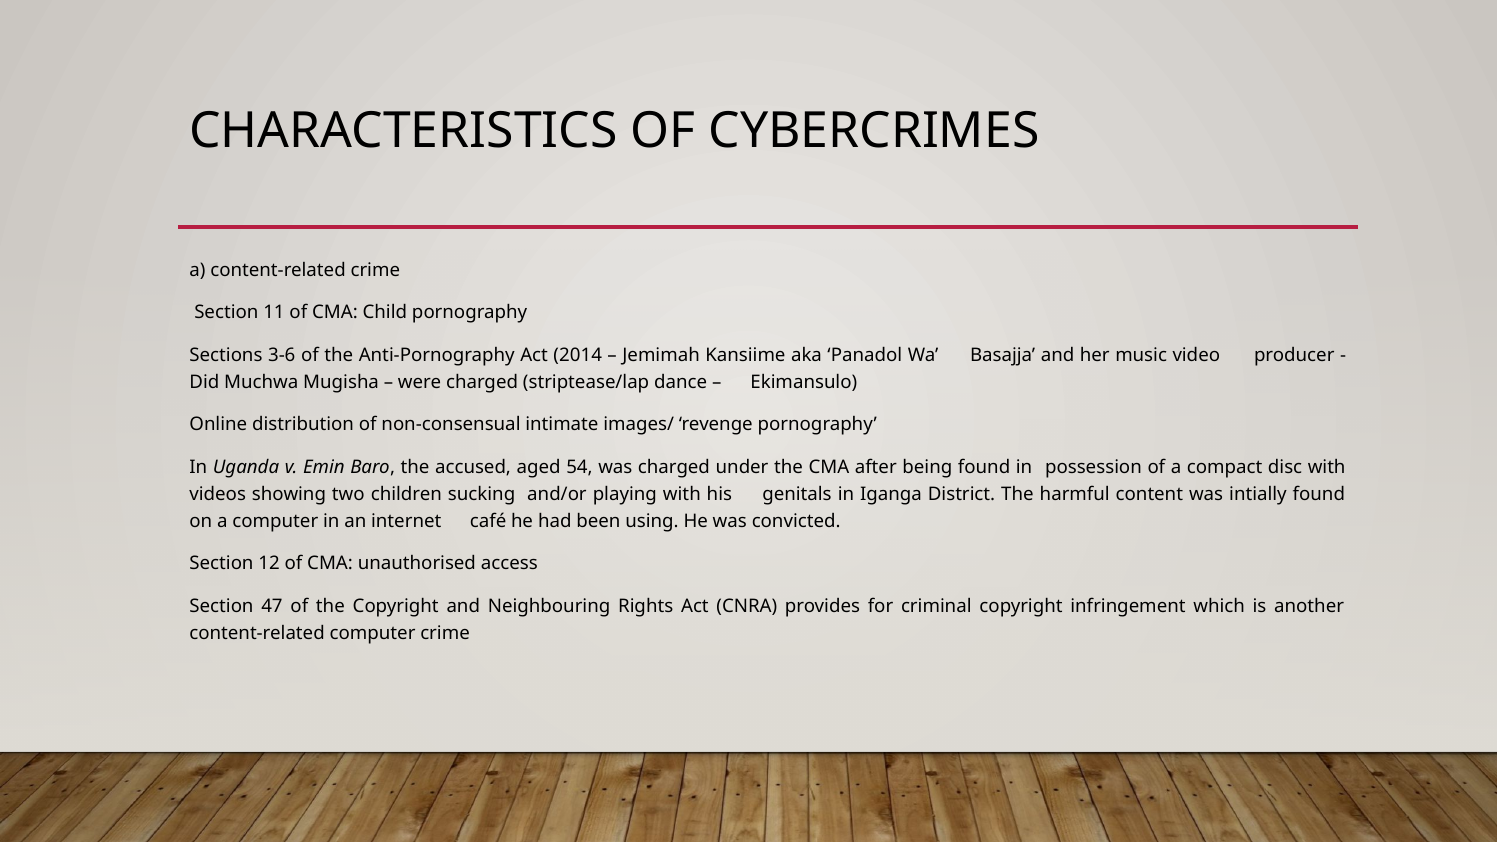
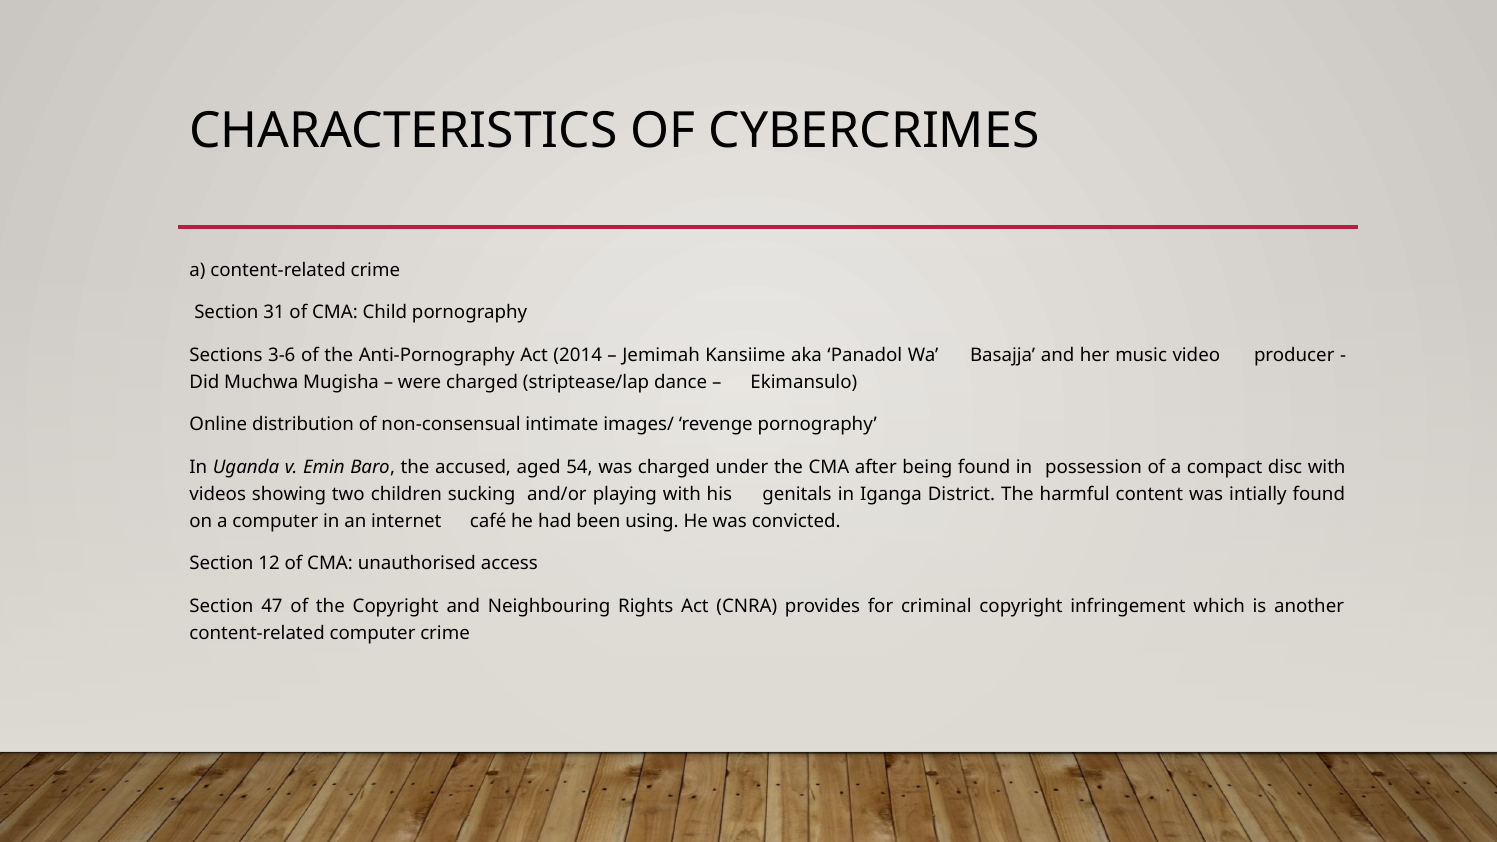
11: 11 -> 31 (274, 313)
